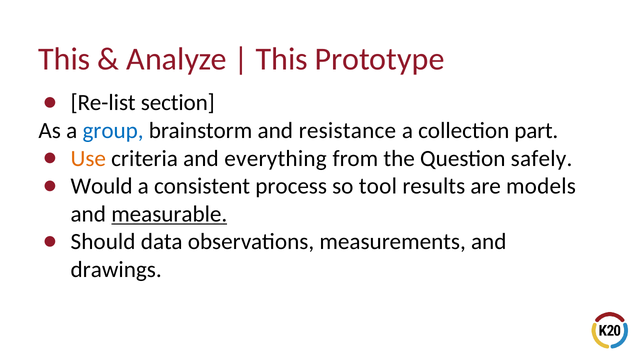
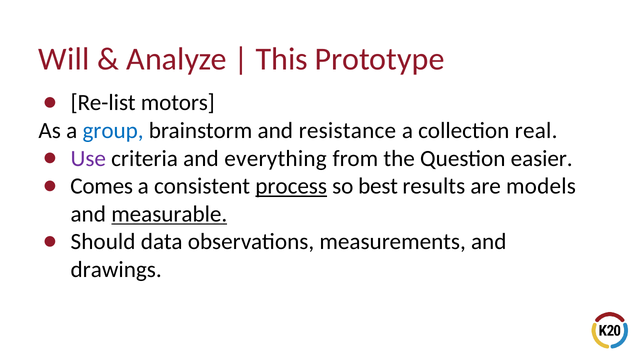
This: This -> Will (64, 59)
section: section -> motors (178, 103)
part: part -> real (536, 131)
Use colour: orange -> purple (88, 158)
safely: safely -> easier (542, 158)
Would: Would -> Comes (102, 186)
process underline: none -> present (291, 186)
tool: tool -> best (378, 186)
